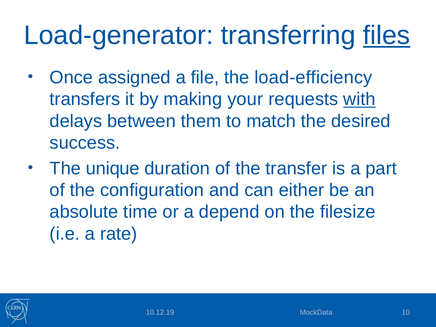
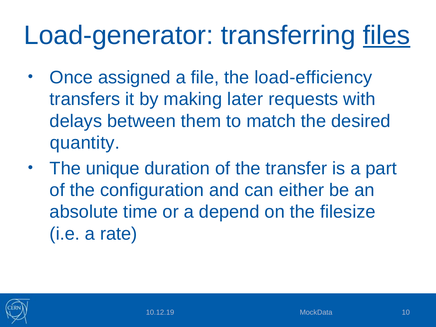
your: your -> later (245, 99)
with underline: present -> none (359, 99)
success: success -> quantity (85, 143)
